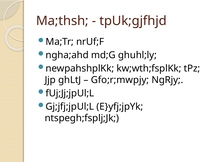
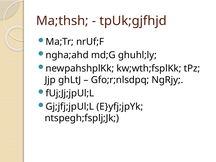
Gfo;r;mwpjy: Gfo;r;mwpjy -> Gfo;r;nlsdpq (120, 80)
